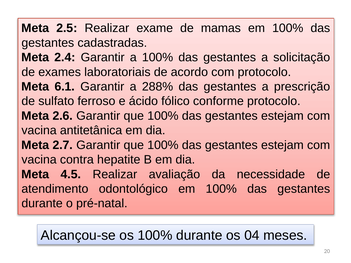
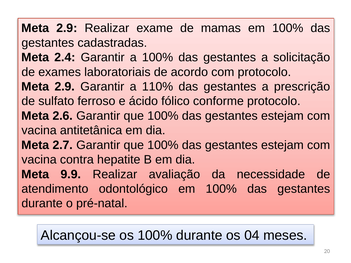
2.5: 2.5 -> 2.9 (67, 28)
6.1: 6.1 -> 2.9 (65, 87)
288%: 288% -> 110% (158, 87)
4.5: 4.5 -> 9.9 (71, 174)
